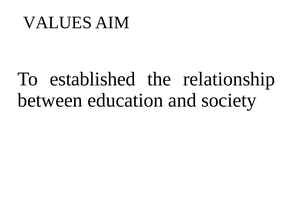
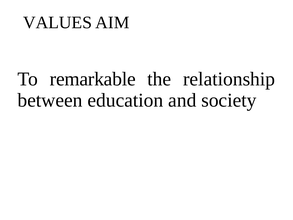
established: established -> remarkable (93, 79)
